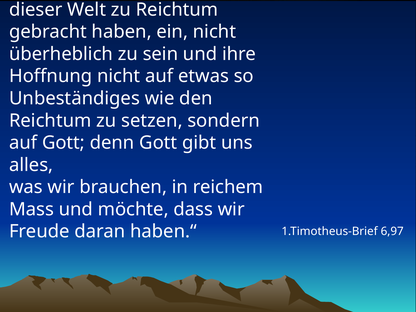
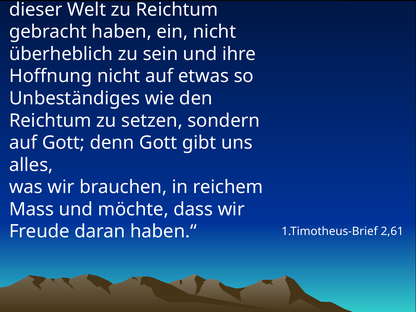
6,97: 6,97 -> 2,61 (392, 231)
